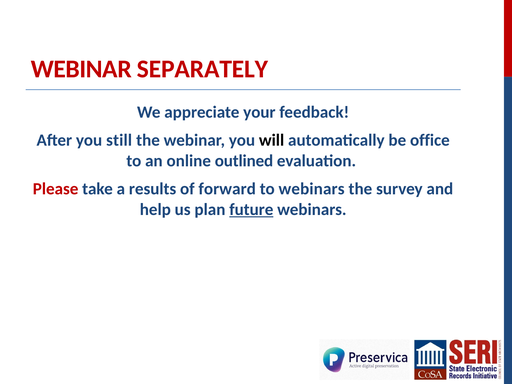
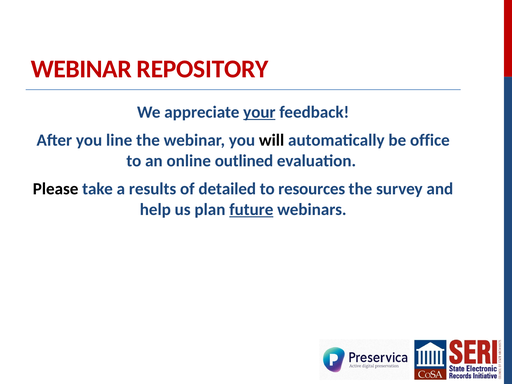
SEPARATELY: SEPARATELY -> REPOSITORY (203, 69)
your underline: none -> present (259, 112)
still: still -> line (119, 140)
Please colour: red -> black (56, 189)
forward: forward -> detailed (227, 189)
to webinars: webinars -> resources (312, 189)
